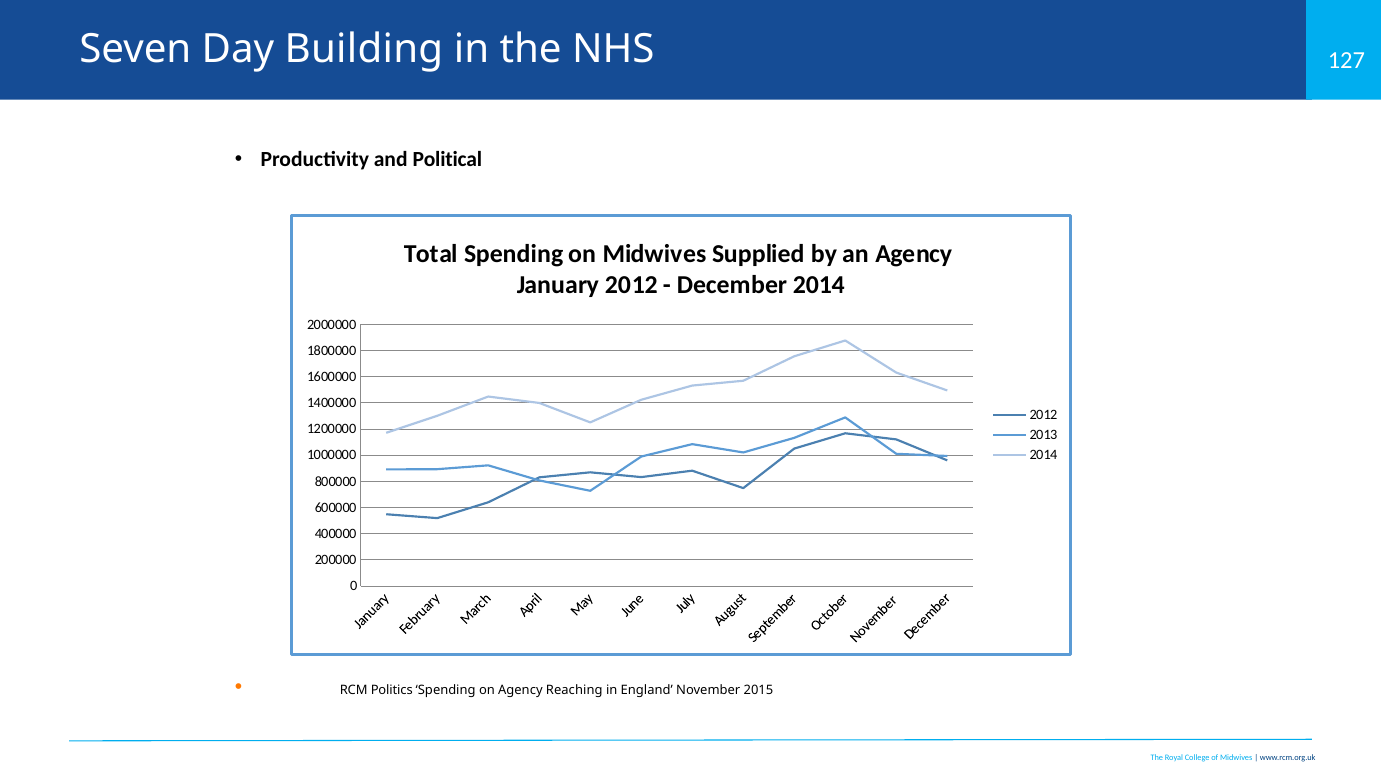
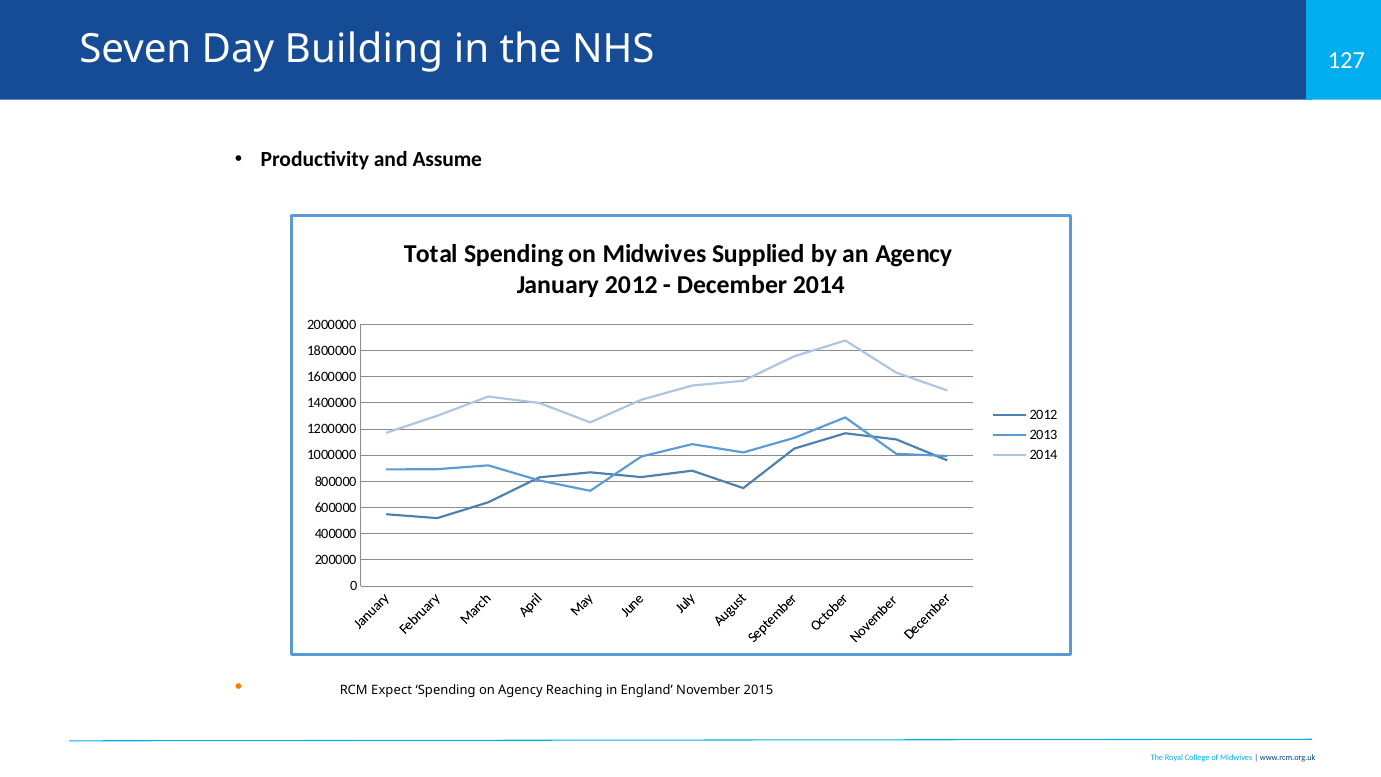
Political: Political -> Assume (447, 159)
Politics: Politics -> Expect (392, 690)
